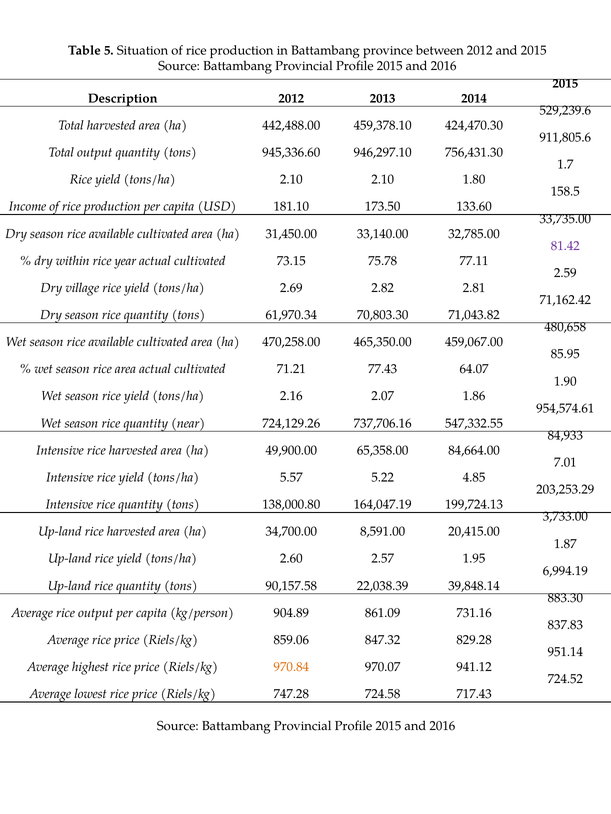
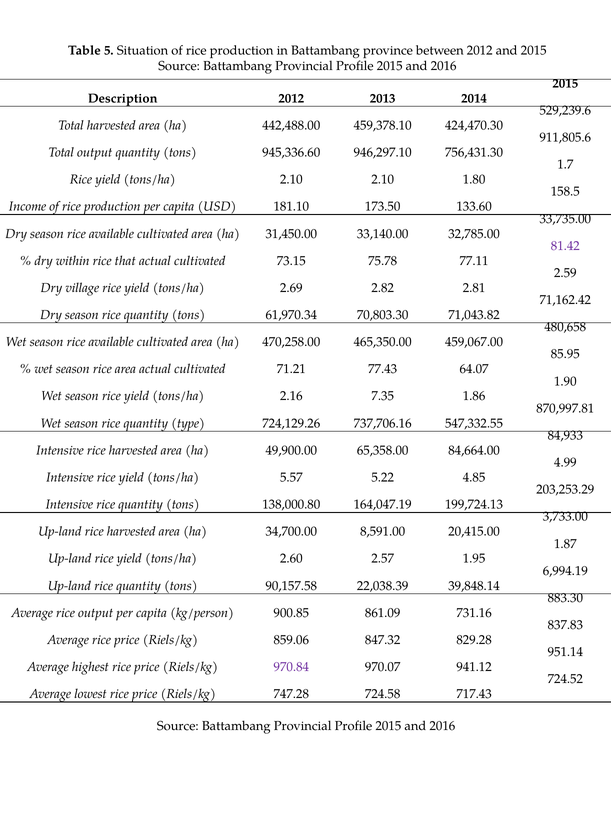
year: year -> that (125, 261)
2.07: 2.07 -> 7.35 (383, 397)
954,574.61: 954,574.61 -> 870,997.81 (565, 409)
near: near -> type (188, 424)
7.01: 7.01 -> 4.99 (565, 463)
904.89: 904.89 -> 900.85 (291, 613)
970.84 colour: orange -> purple (291, 668)
